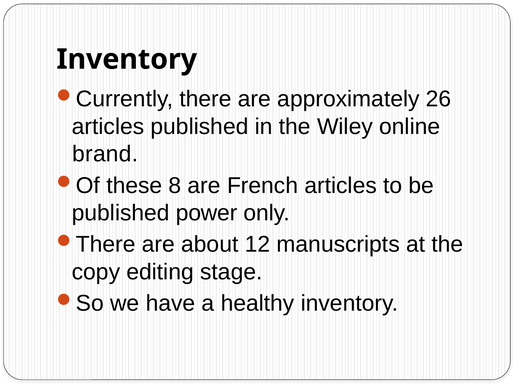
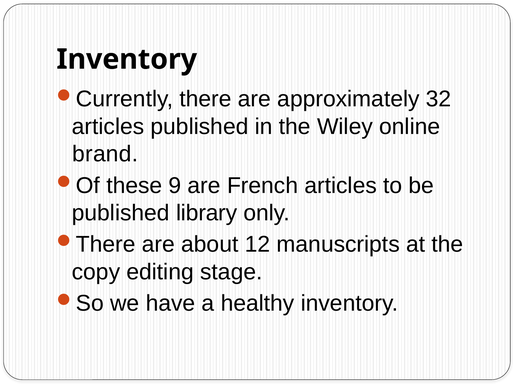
26: 26 -> 32 (439, 99)
8: 8 -> 9 (175, 186)
power: power -> library (207, 213)
